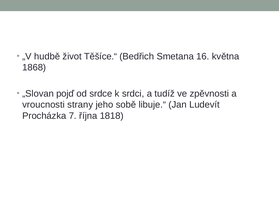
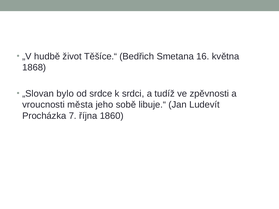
pojď: pojď -> bylo (65, 94)
strany: strany -> města (80, 105)
1818: 1818 -> 1860 (112, 116)
